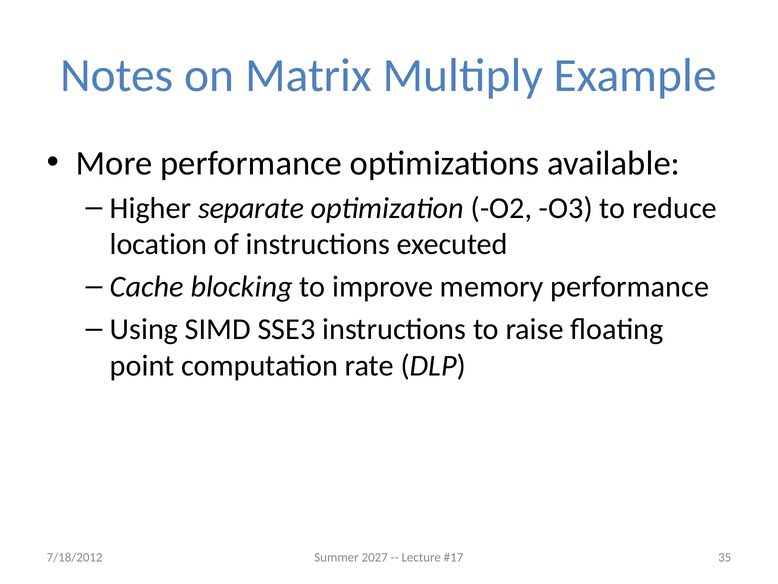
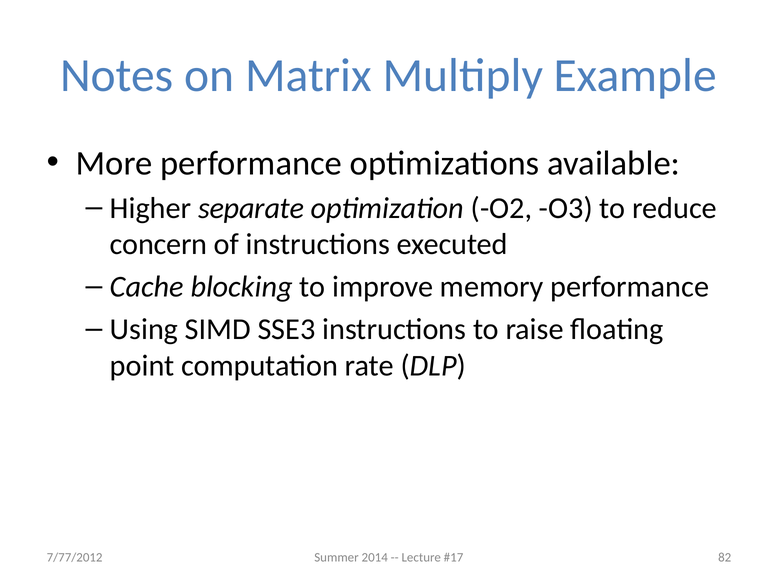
location: location -> concern (159, 244)
2027: 2027 -> 2014 (375, 557)
35: 35 -> 82 (725, 557)
7/18/2012: 7/18/2012 -> 7/77/2012 (75, 557)
